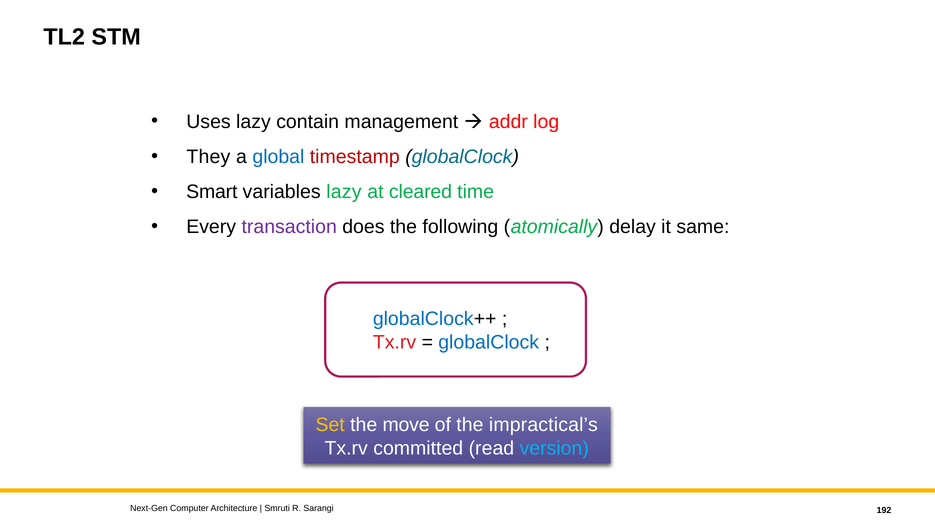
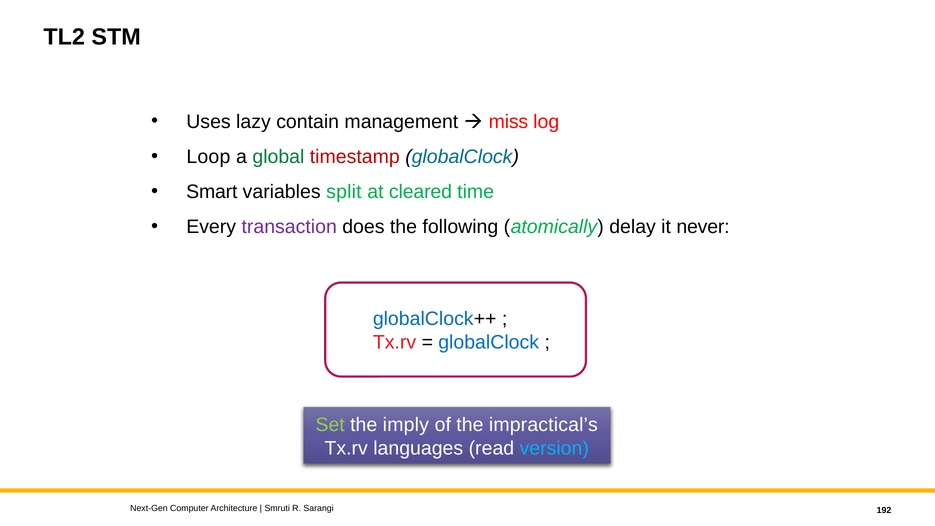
addr: addr -> miss (508, 122)
They: They -> Loop (208, 157)
global colour: blue -> green (278, 157)
variables lazy: lazy -> split (344, 192)
same: same -> never (703, 227)
Set colour: yellow -> light green (330, 425)
move: move -> imply (406, 425)
committed: committed -> languages (418, 448)
